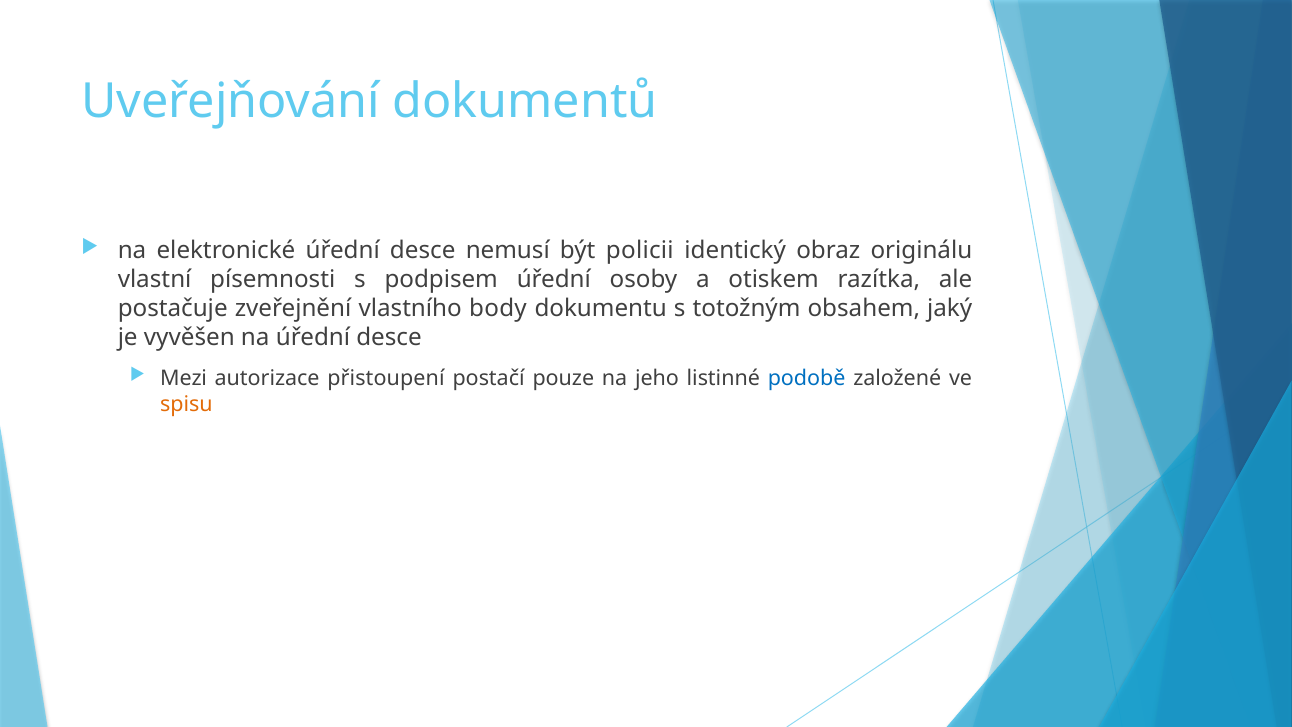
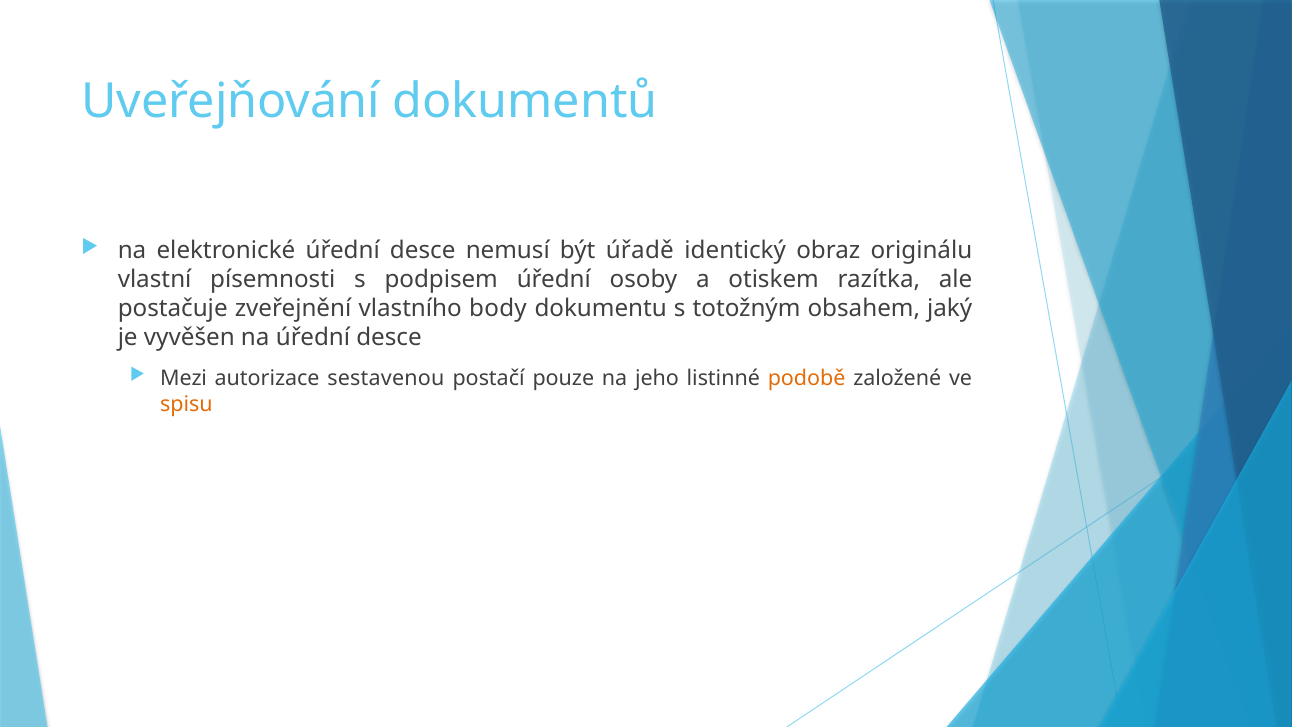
policii: policii -> úřadě (640, 250)
přistoupení: přistoupení -> sestavenou (386, 378)
podobě colour: blue -> orange (807, 378)
